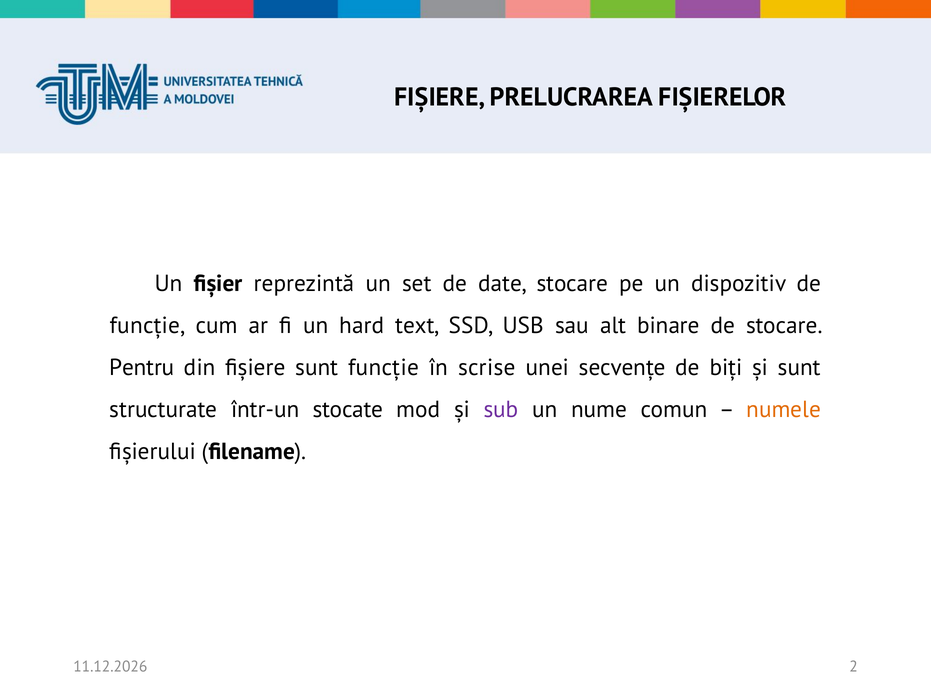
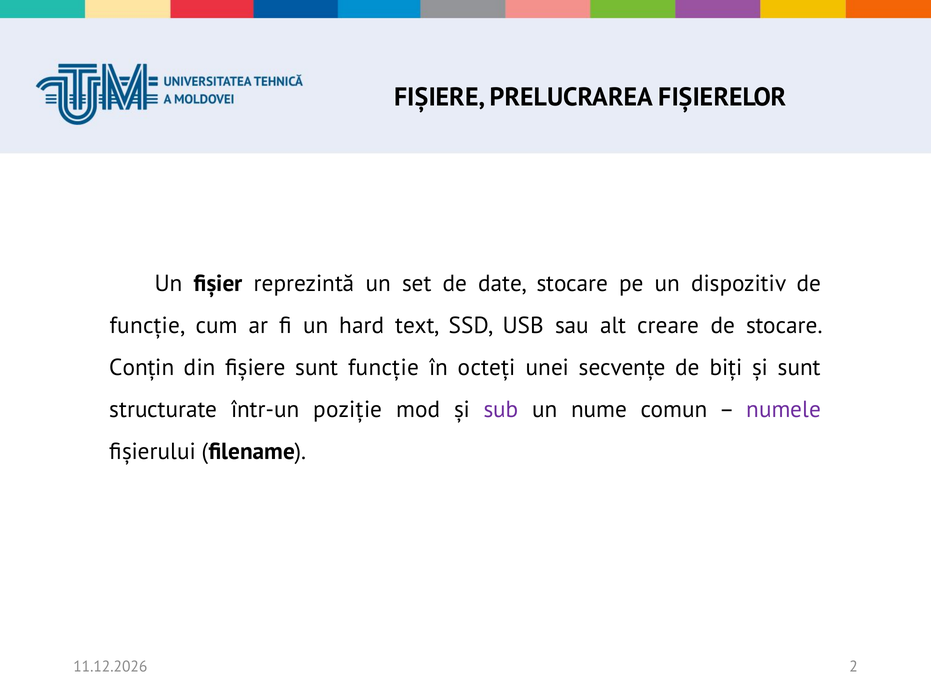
binare: binare -> creare (668, 325)
Pentru: Pentru -> Conțin (142, 367)
scrise: scrise -> octeți (487, 367)
stocate: stocate -> poziție (348, 409)
numele colour: orange -> purple (784, 409)
